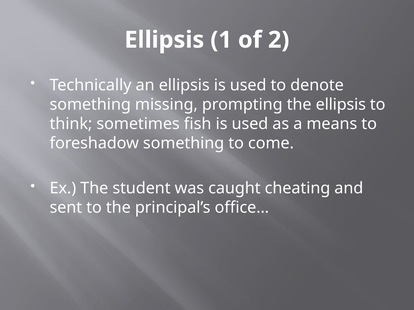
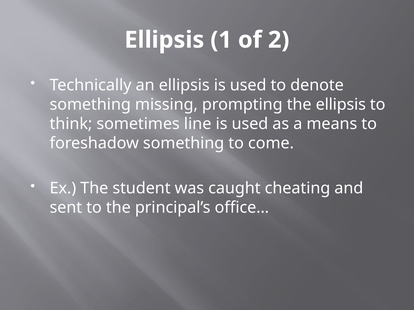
fish: fish -> line (198, 124)
